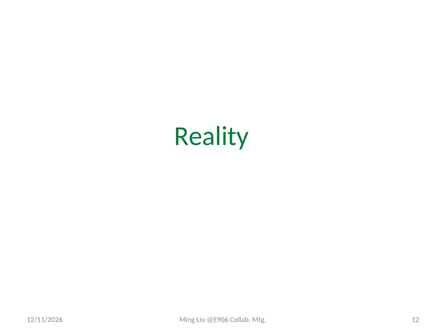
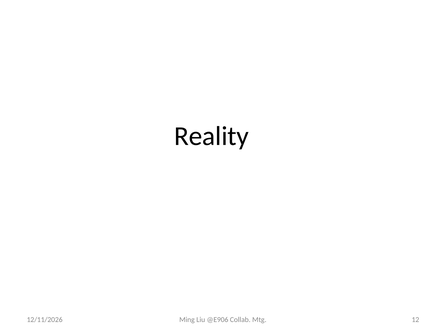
Reality colour: green -> black (211, 136)
